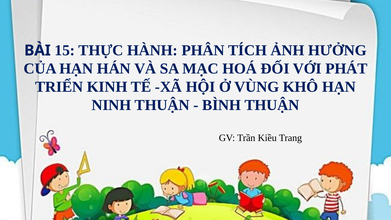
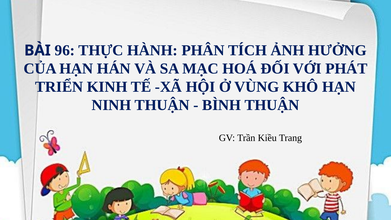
15: 15 -> 96 (65, 50)
